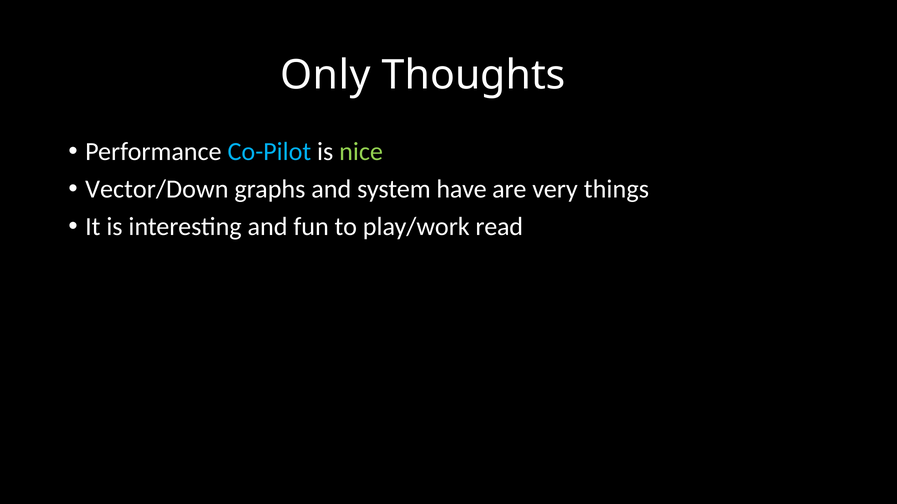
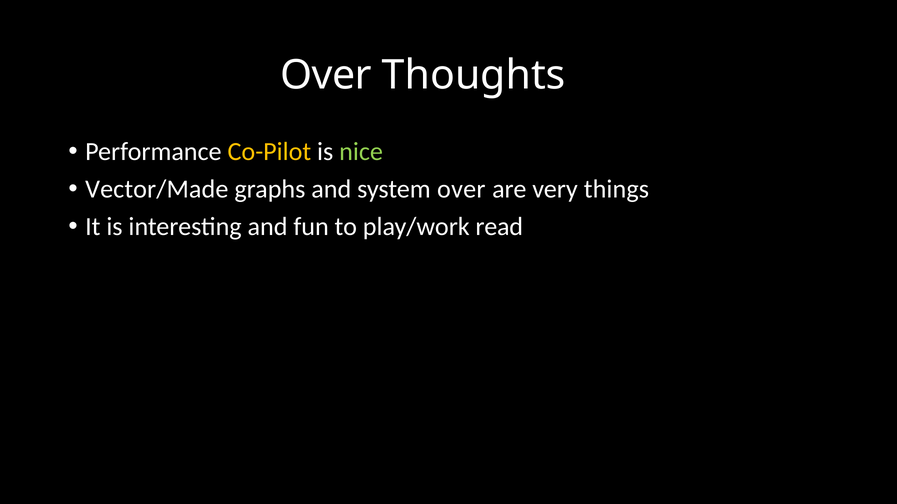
Only: Only -> Over (326, 75)
Co-Pilot colour: light blue -> yellow (269, 152)
Vector/Down: Vector/Down -> Vector/Made (157, 189)
system have: have -> over (461, 189)
